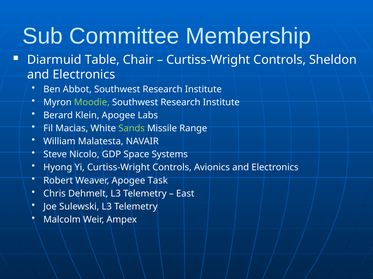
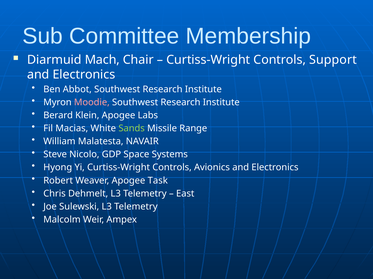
Table: Table -> Mach (102, 60)
Sheldon: Sheldon -> Support (333, 60)
Moodie colour: light green -> pink (92, 103)
